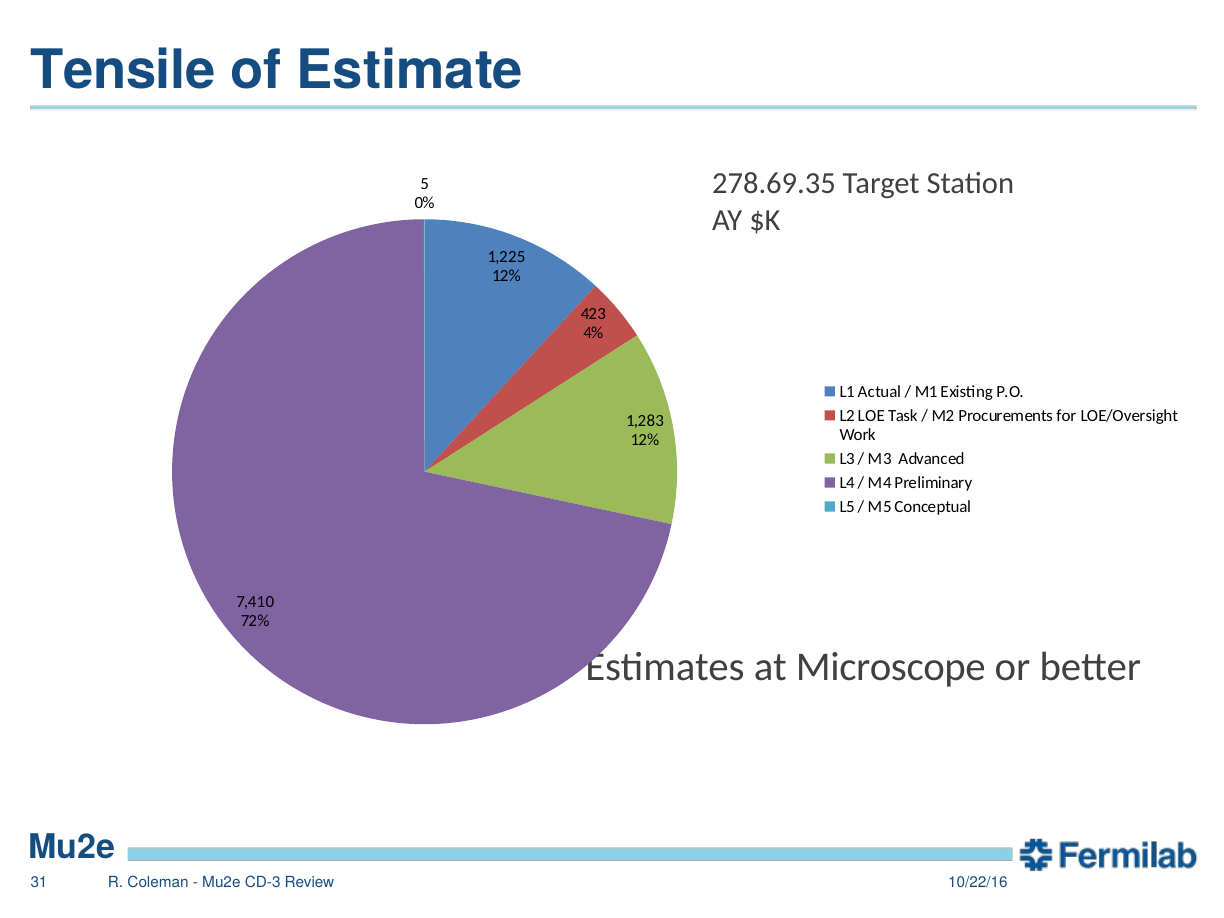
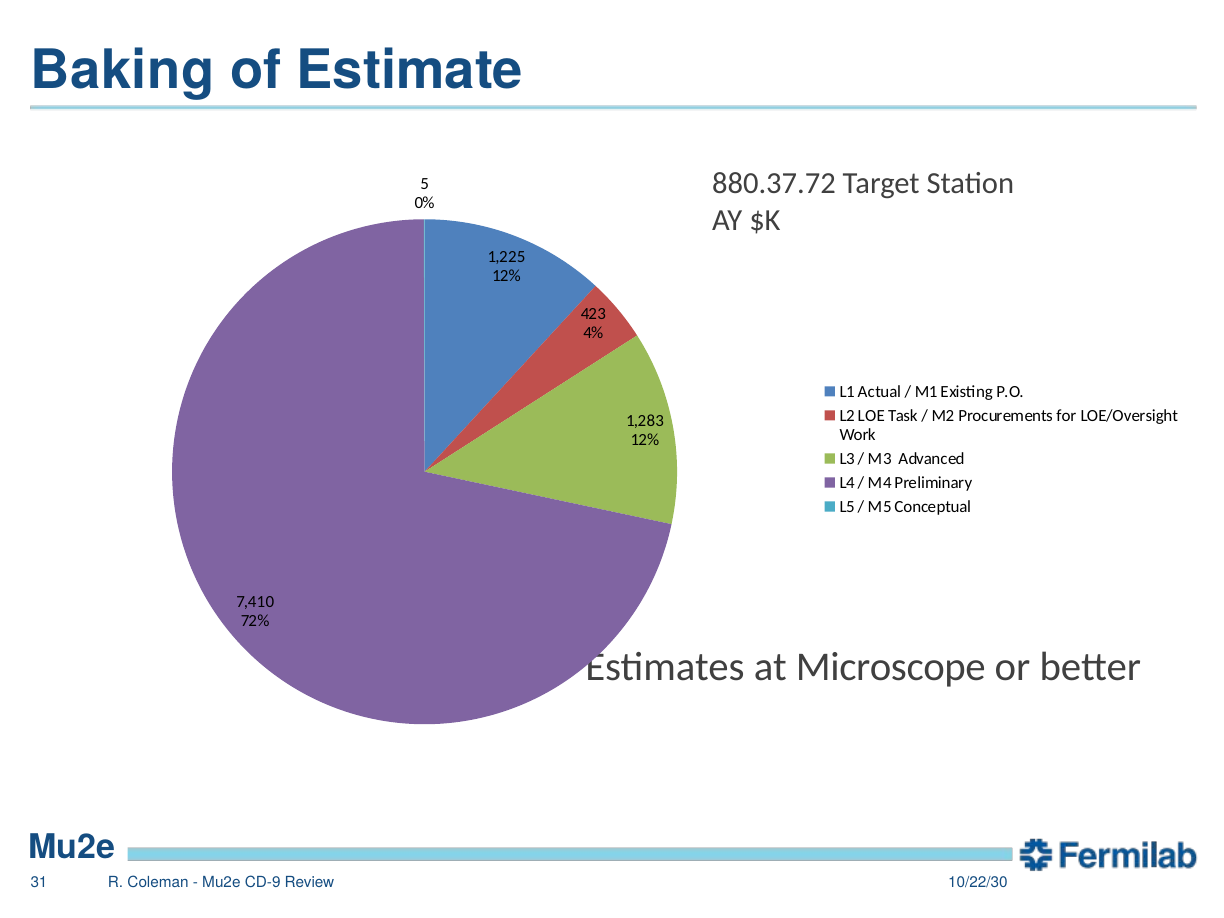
Tensile: Tensile -> Baking (123, 71)
278.69.35: 278.69.35 -> 880.37.72 (774, 183)
CD-3: CD-3 -> CD-9 (263, 882)
10/22/16: 10/22/16 -> 10/22/30 (978, 882)
